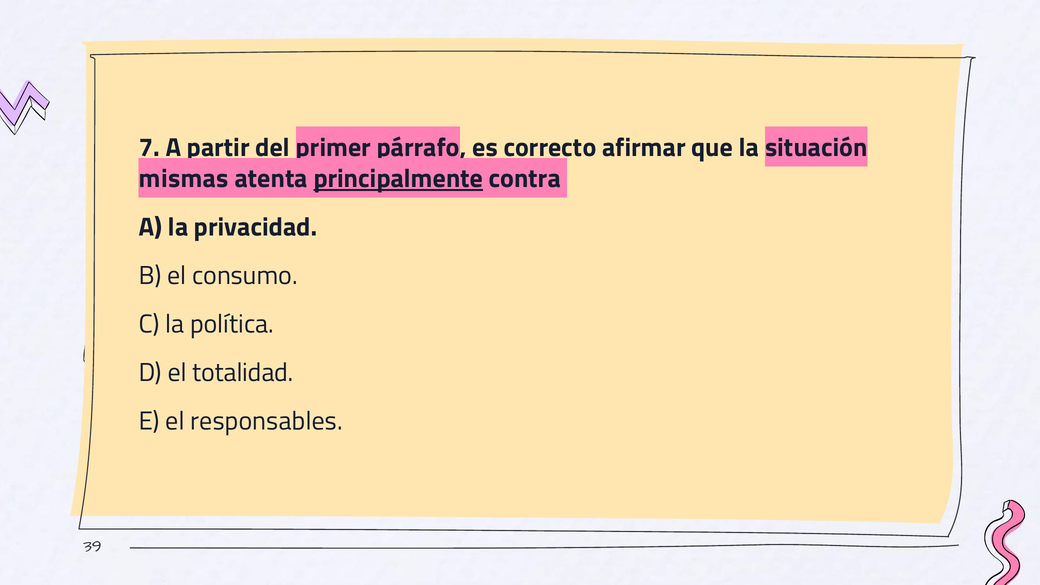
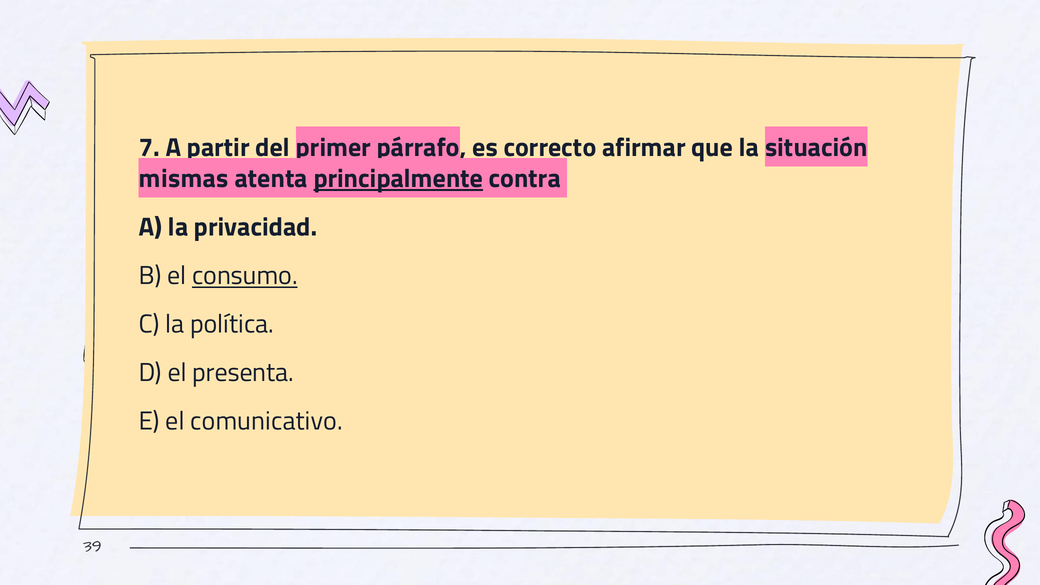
consumo underline: none -> present (245, 276)
totalidad: totalidad -> presenta (243, 373)
responsables: responsables -> comunicativo (266, 421)
